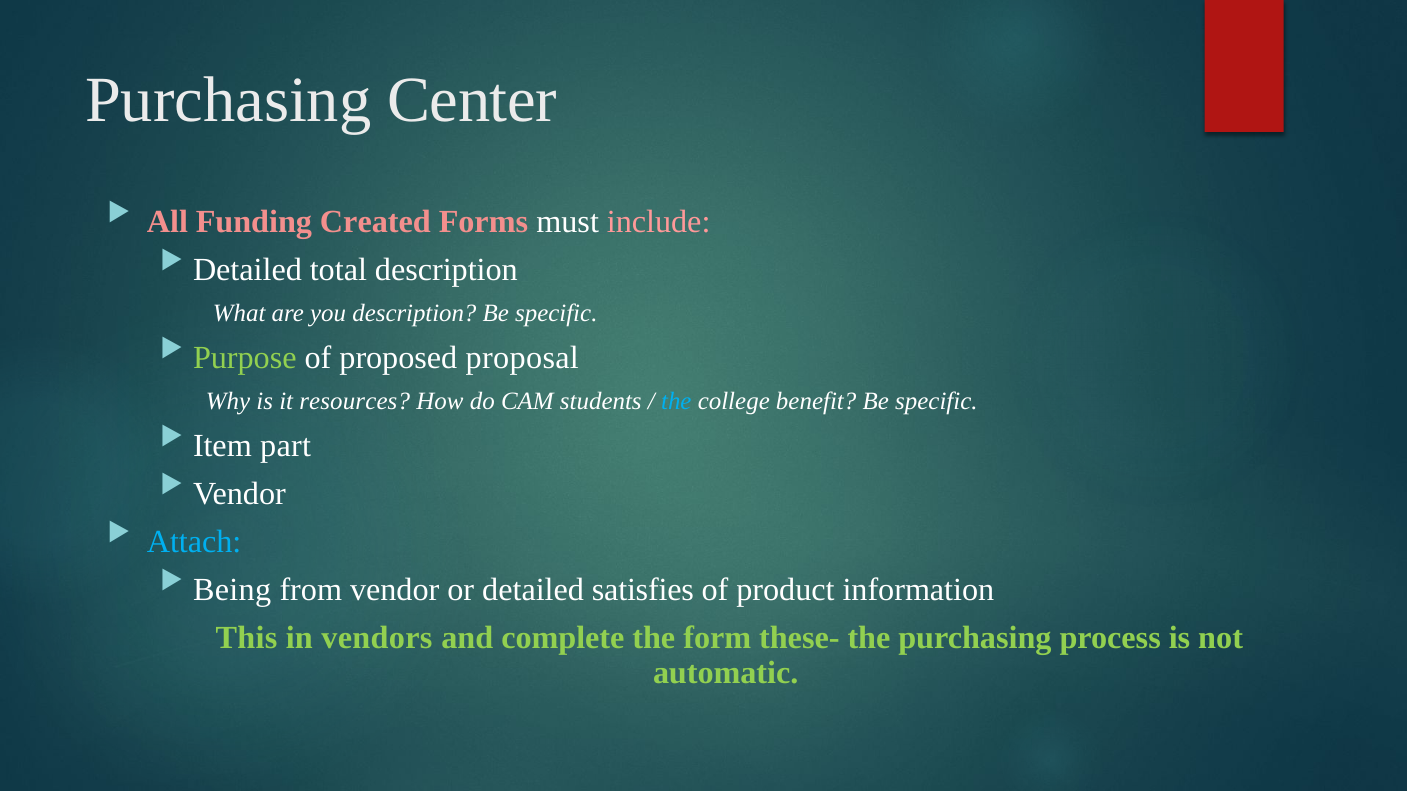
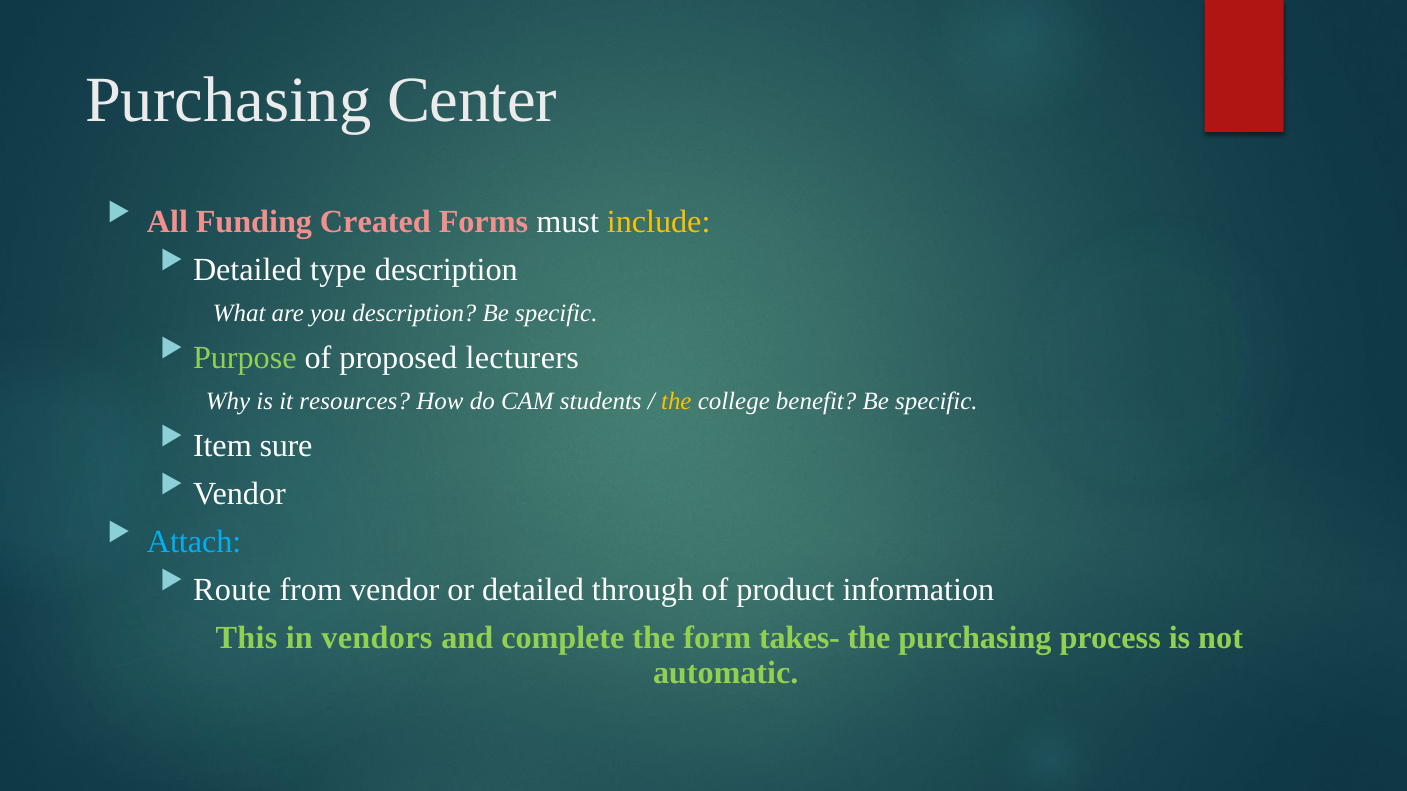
include colour: pink -> yellow (659, 222)
total: total -> type (338, 270)
proposal: proposal -> lecturers (522, 358)
the colour: light blue -> yellow (676, 401)
part: part -> sure (286, 446)
Being: Being -> Route (232, 590)
satisfies: satisfies -> through (643, 590)
these-: these- -> takes- (799, 638)
